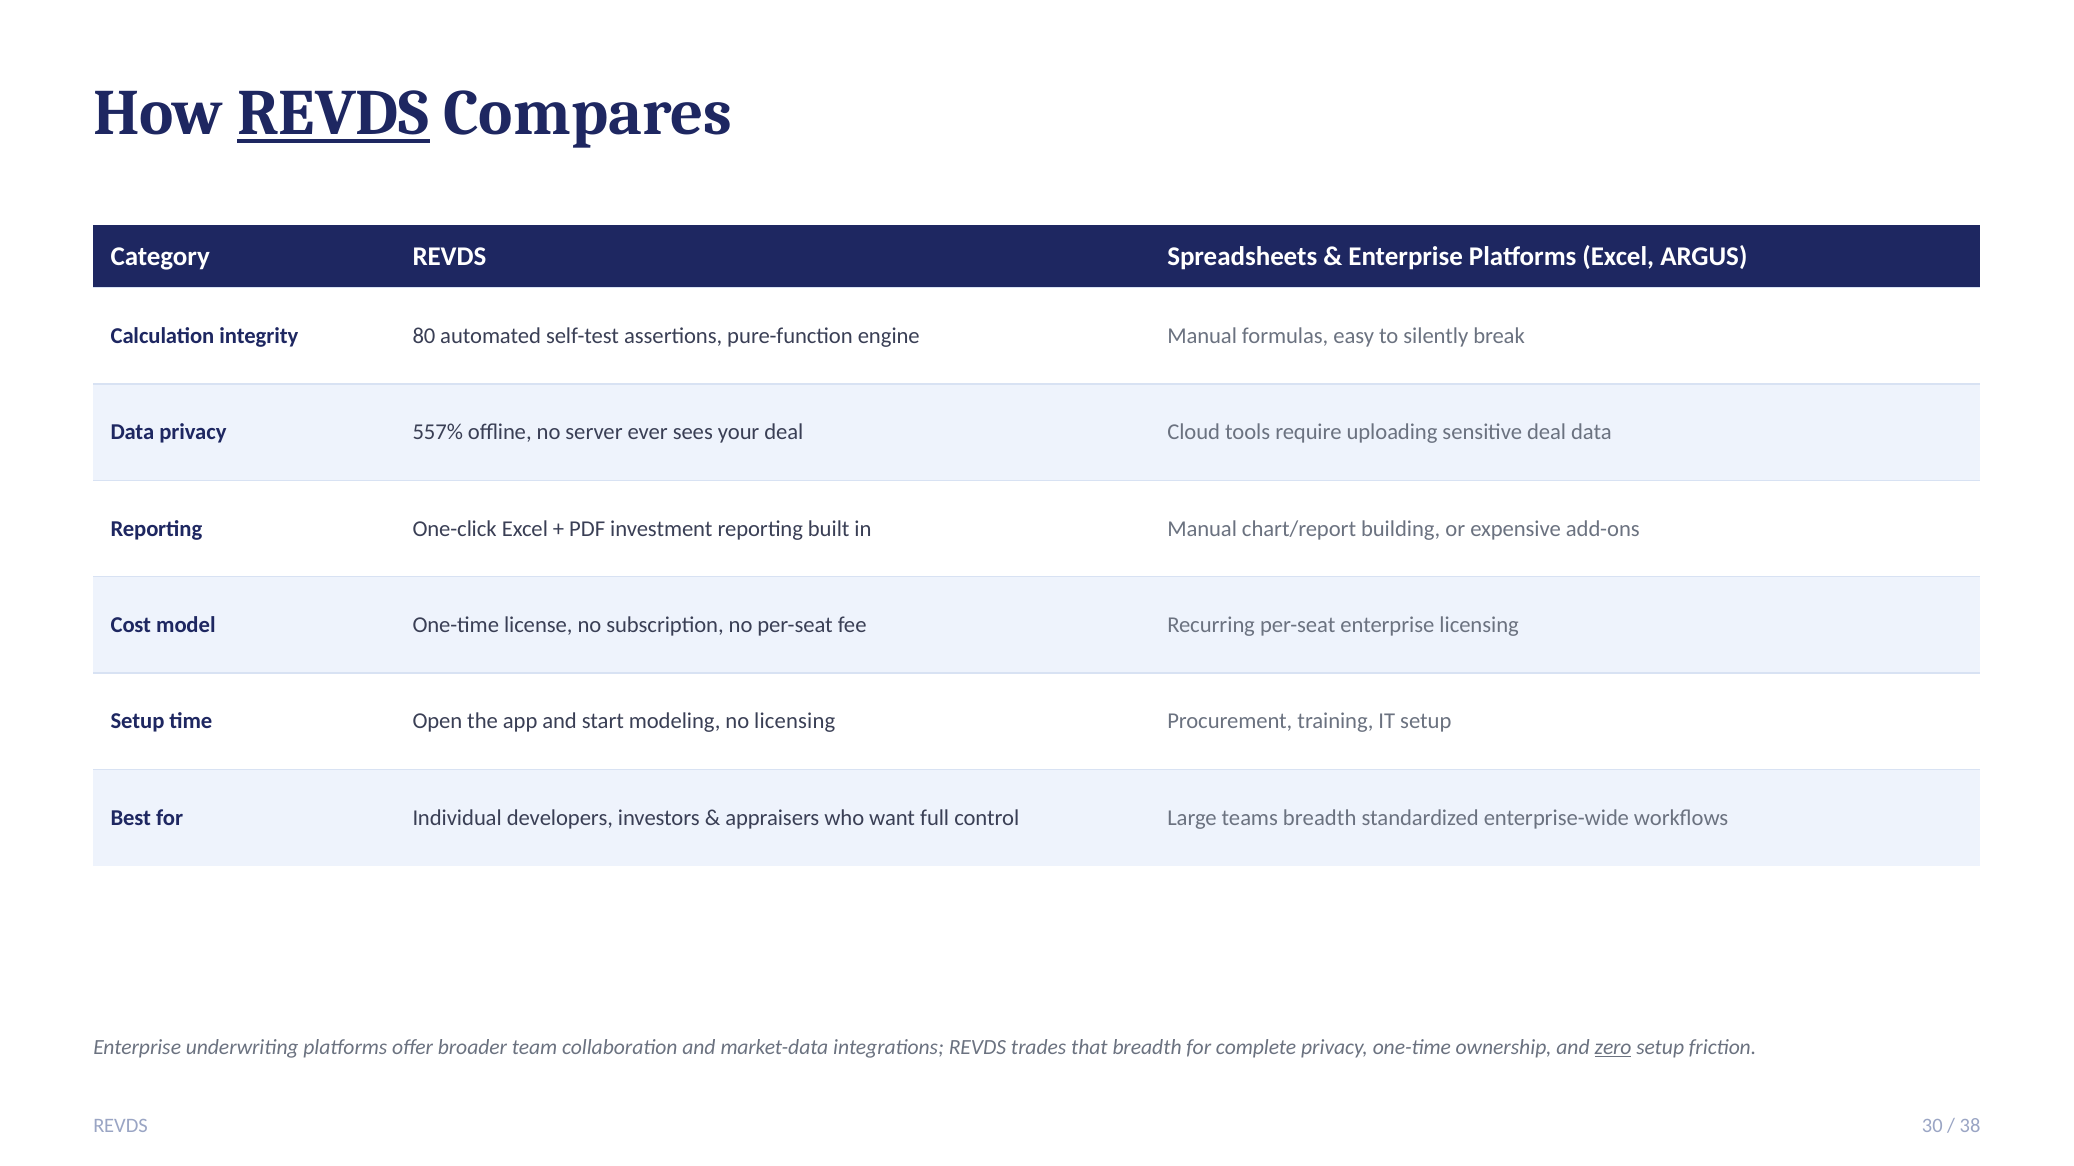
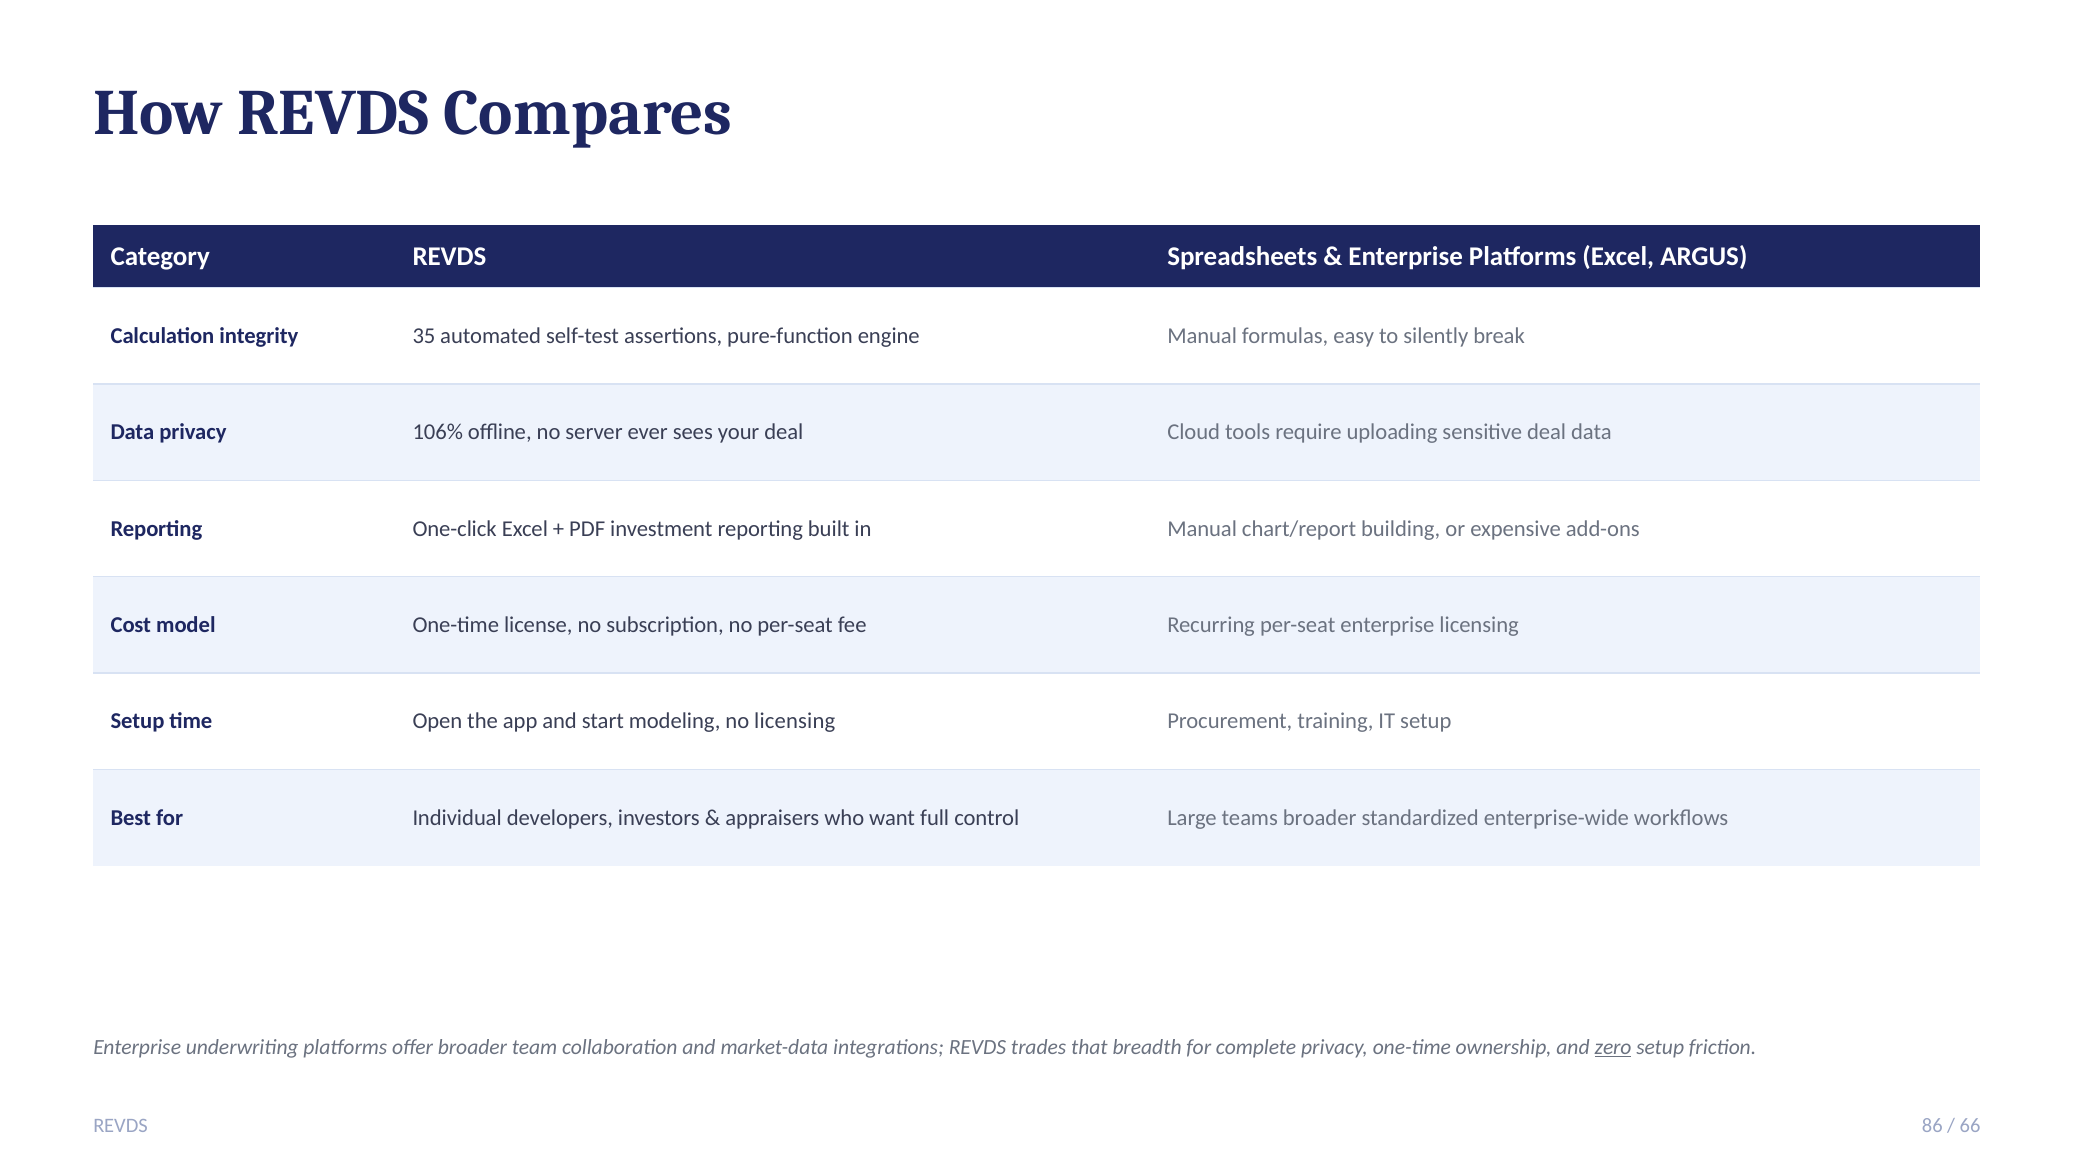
REVDS underline: present -> none (333, 113)
80: 80 -> 35 (424, 336)
557%: 557% -> 106% (438, 433)
teams breadth: breadth -> broader (1320, 818)
30: 30 -> 86 (1932, 1126)
38: 38 -> 66 (1970, 1126)
